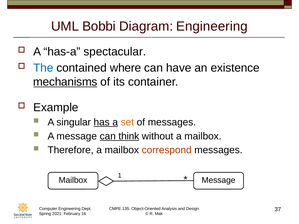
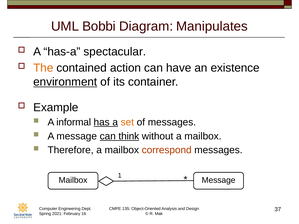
Diagram Engineering: Engineering -> Manipulates (212, 26)
The colour: blue -> orange (43, 68)
where: where -> action (126, 68)
mechanisms: mechanisms -> environment (65, 82)
singular: singular -> informal (74, 122)
